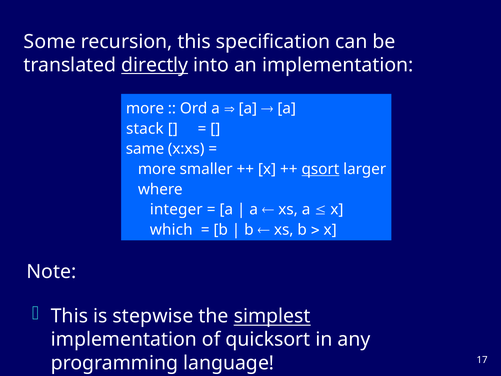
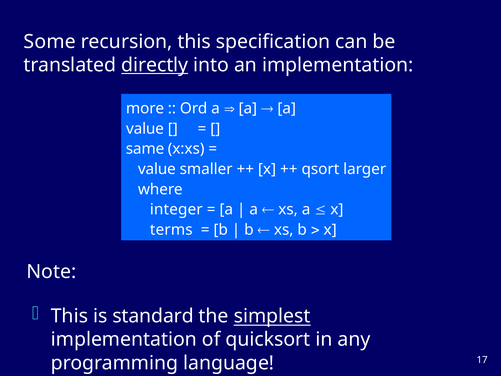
stack: stack -> value (145, 129)
more: more -> value (157, 169)
qsort underline: present -> none (320, 169)
which: which -> terms (171, 230)
stepwise: stepwise -> standard (153, 316)
